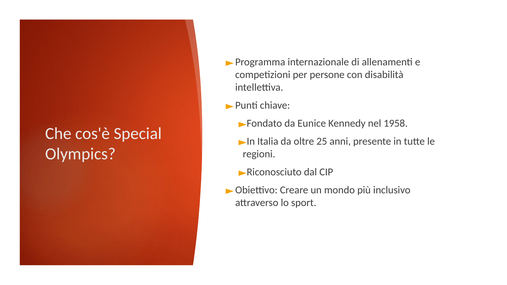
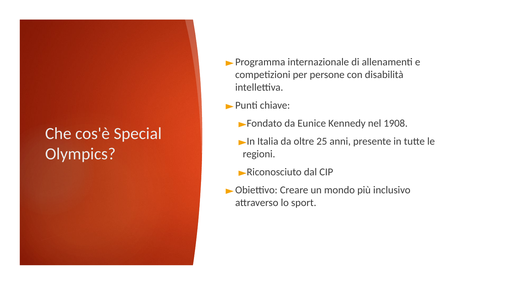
1958: 1958 -> 1908 (396, 123)
